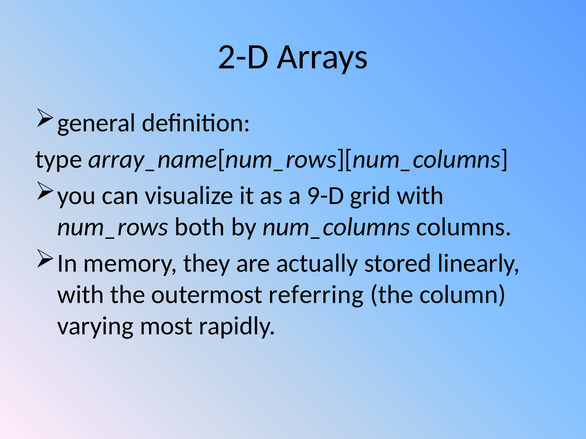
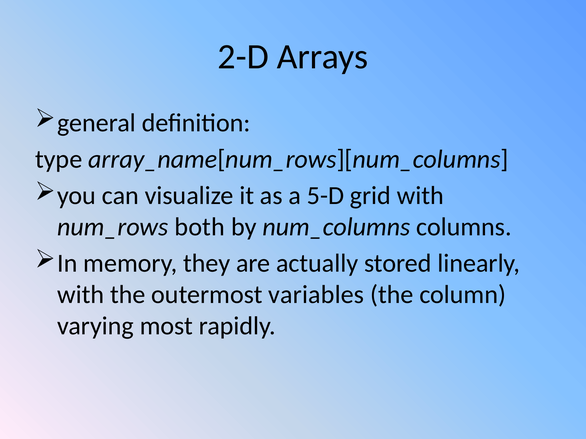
9-D: 9-D -> 5-D (325, 196)
referring: referring -> variables (316, 295)
